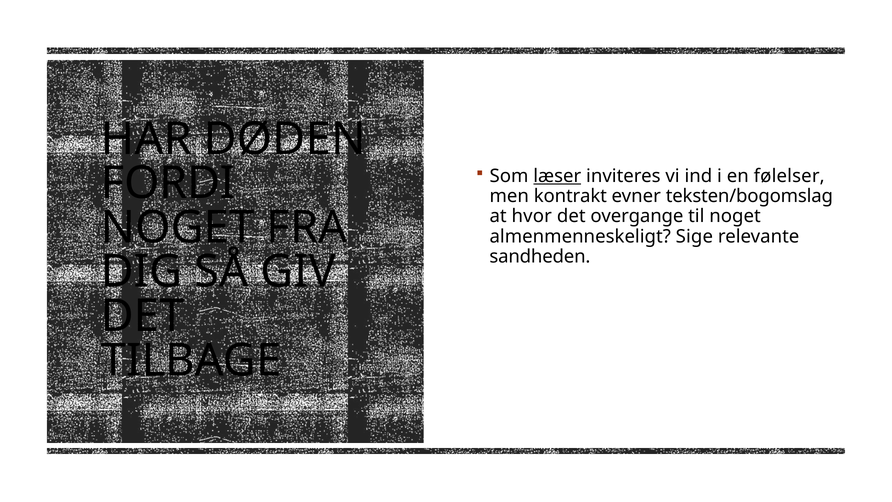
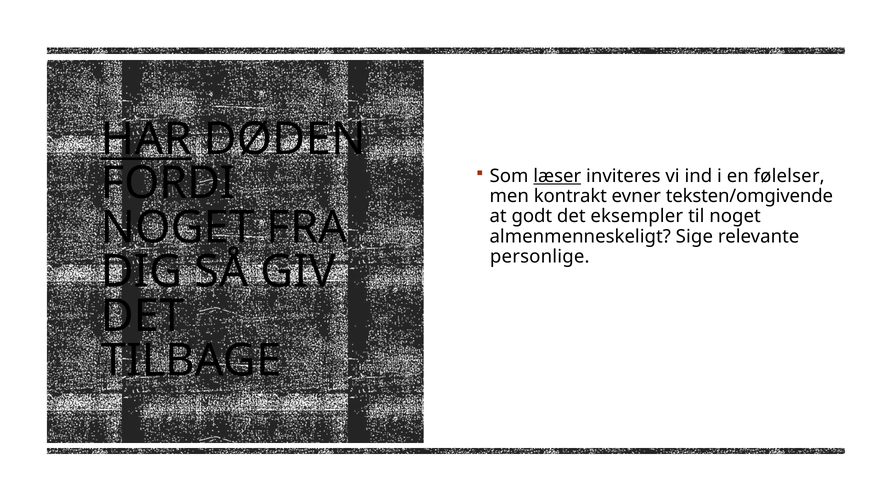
HAR underline: none -> present (146, 139)
teksten/bogomslag: teksten/bogomslag -> teksten/omgivende (749, 196)
hvor: hvor -> godt (532, 216)
overgange: overgange -> eksempler (637, 216)
sandheden: sandheden -> personlige (540, 256)
